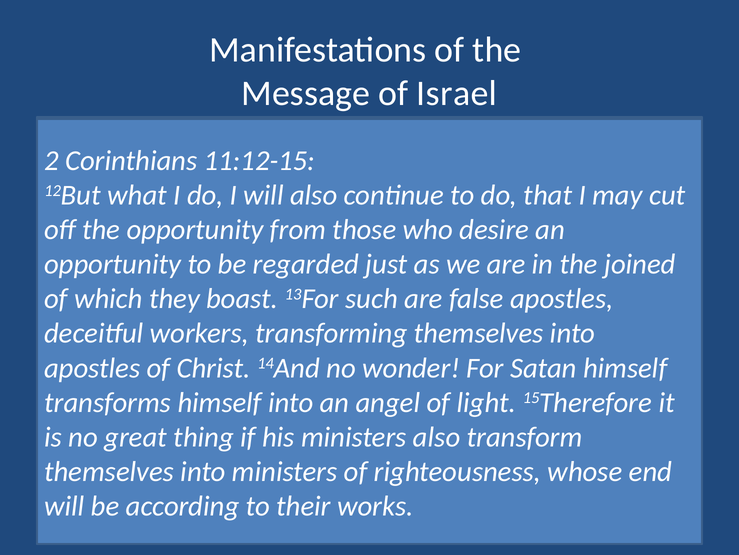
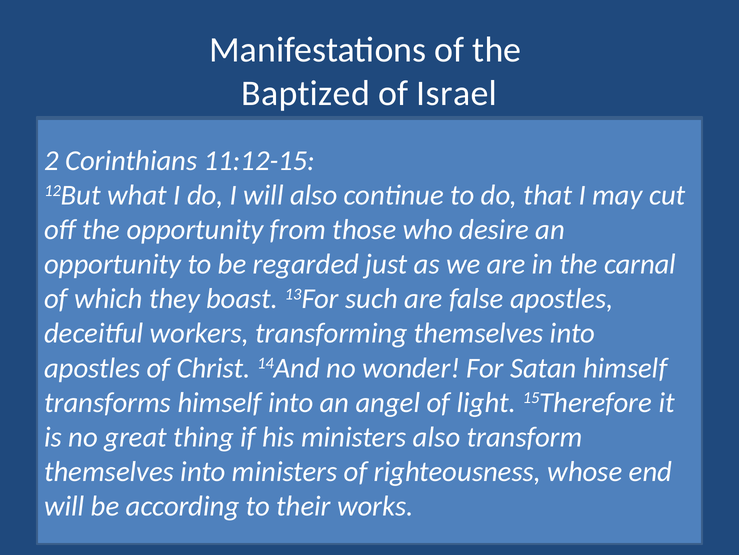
Message: Message -> Baptized (306, 93)
joined: joined -> carnal (640, 264)
